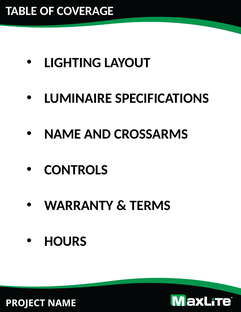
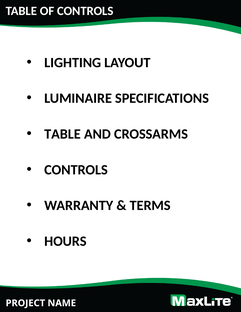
COVERAGE: COVERAGE -> CONTROLS (85, 11)
NAME: NAME -> TABLE (63, 134)
